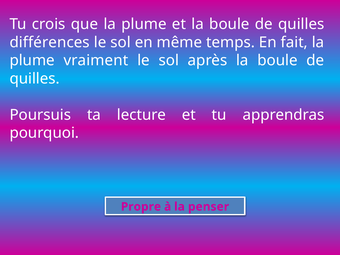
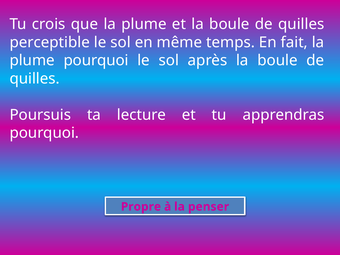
différences: différences -> perceptible (50, 42)
plume vraiment: vraiment -> pourquoi (96, 60)
